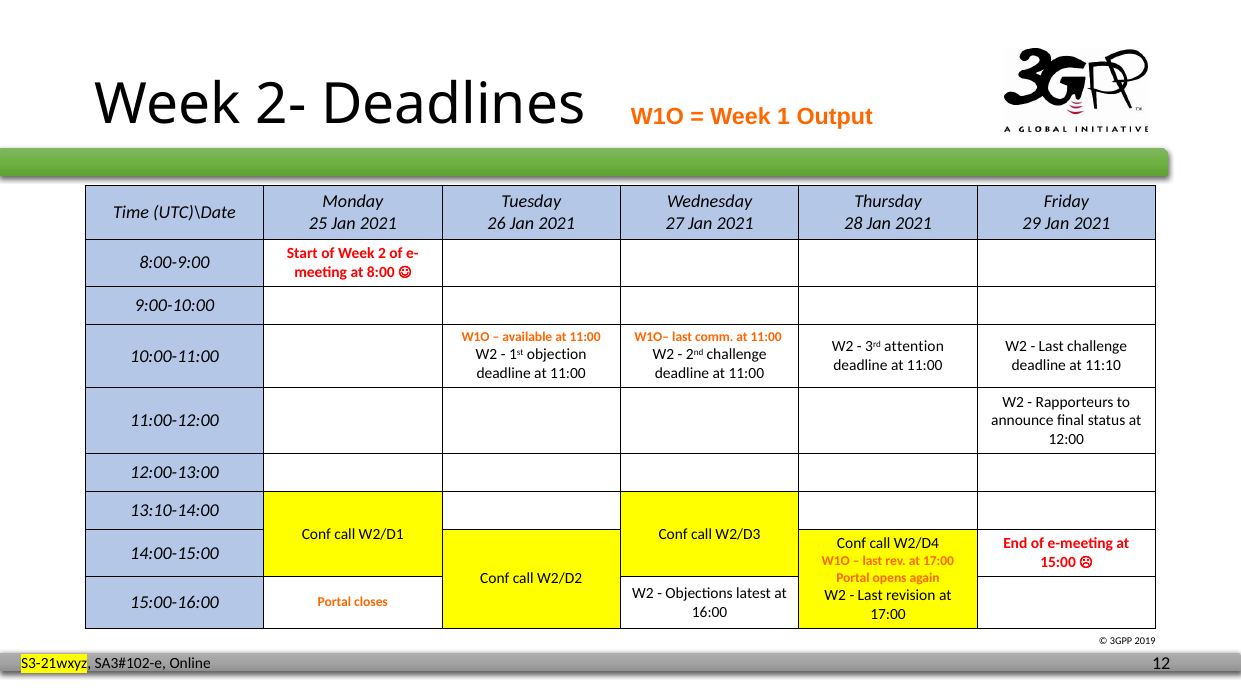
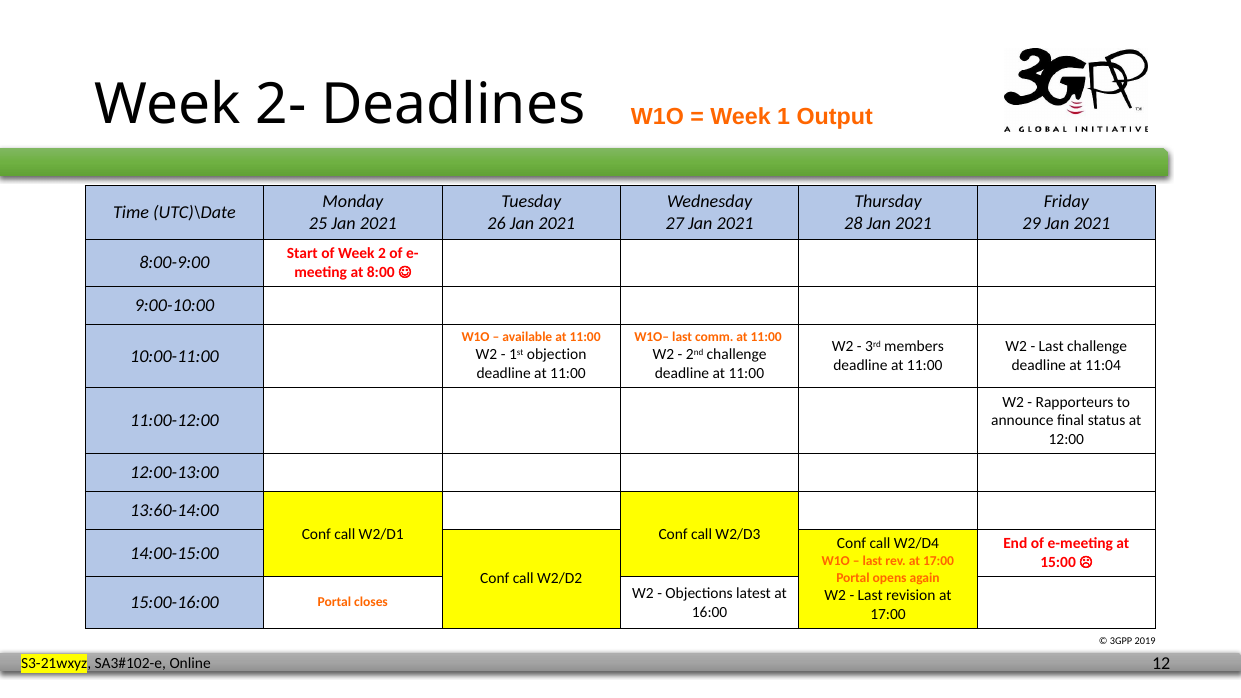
attention: attention -> members (914, 347)
11:10: 11:10 -> 11:04 (1103, 366)
13:10-14:00: 13:10-14:00 -> 13:60-14:00 (174, 511)
